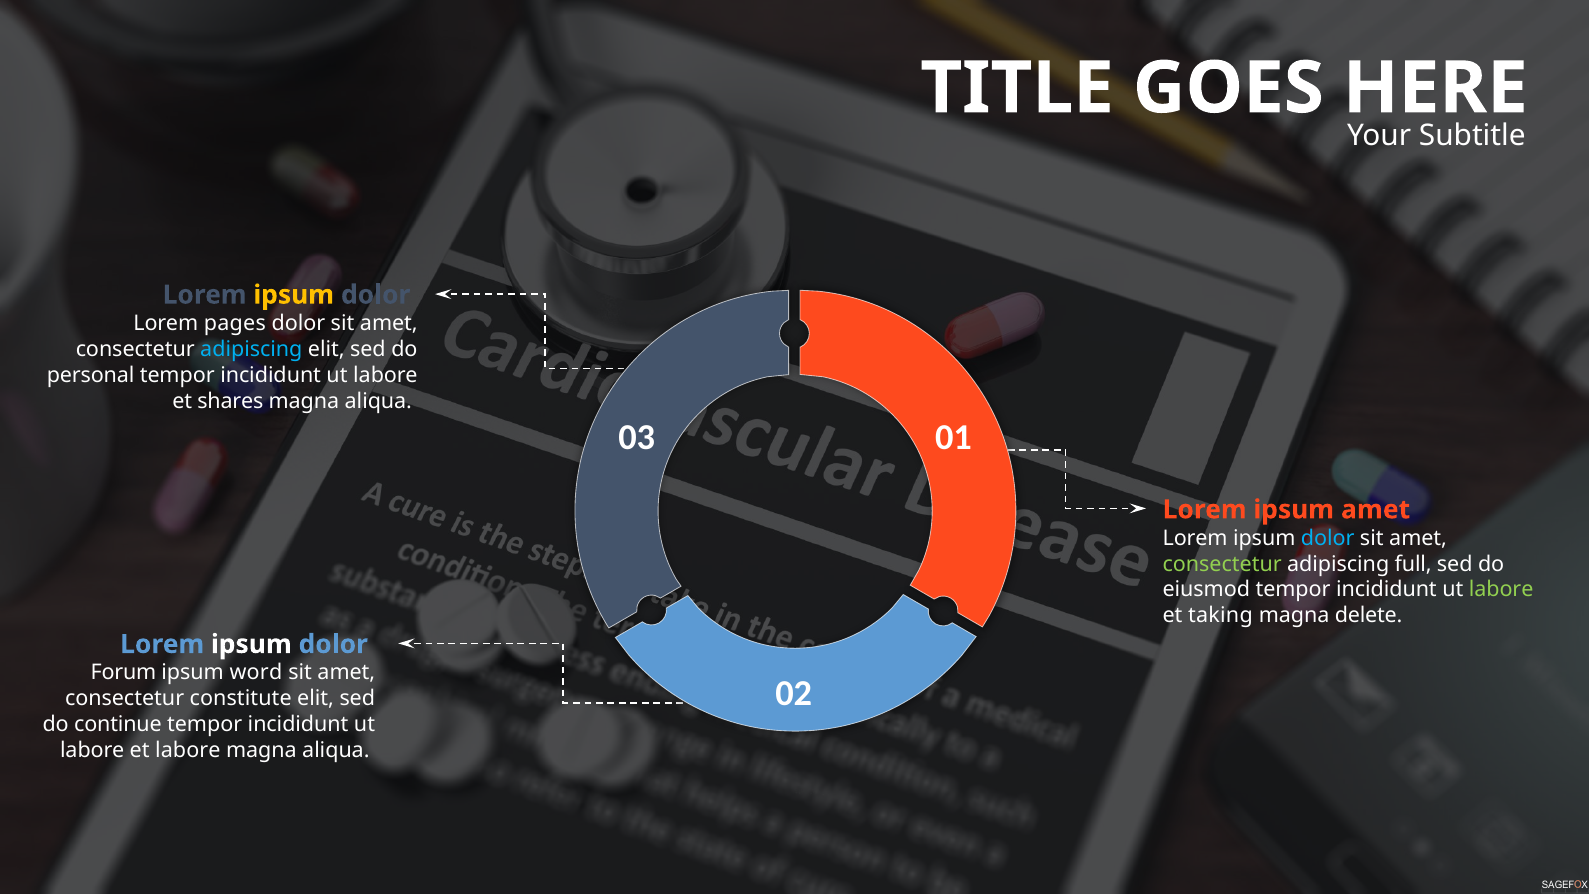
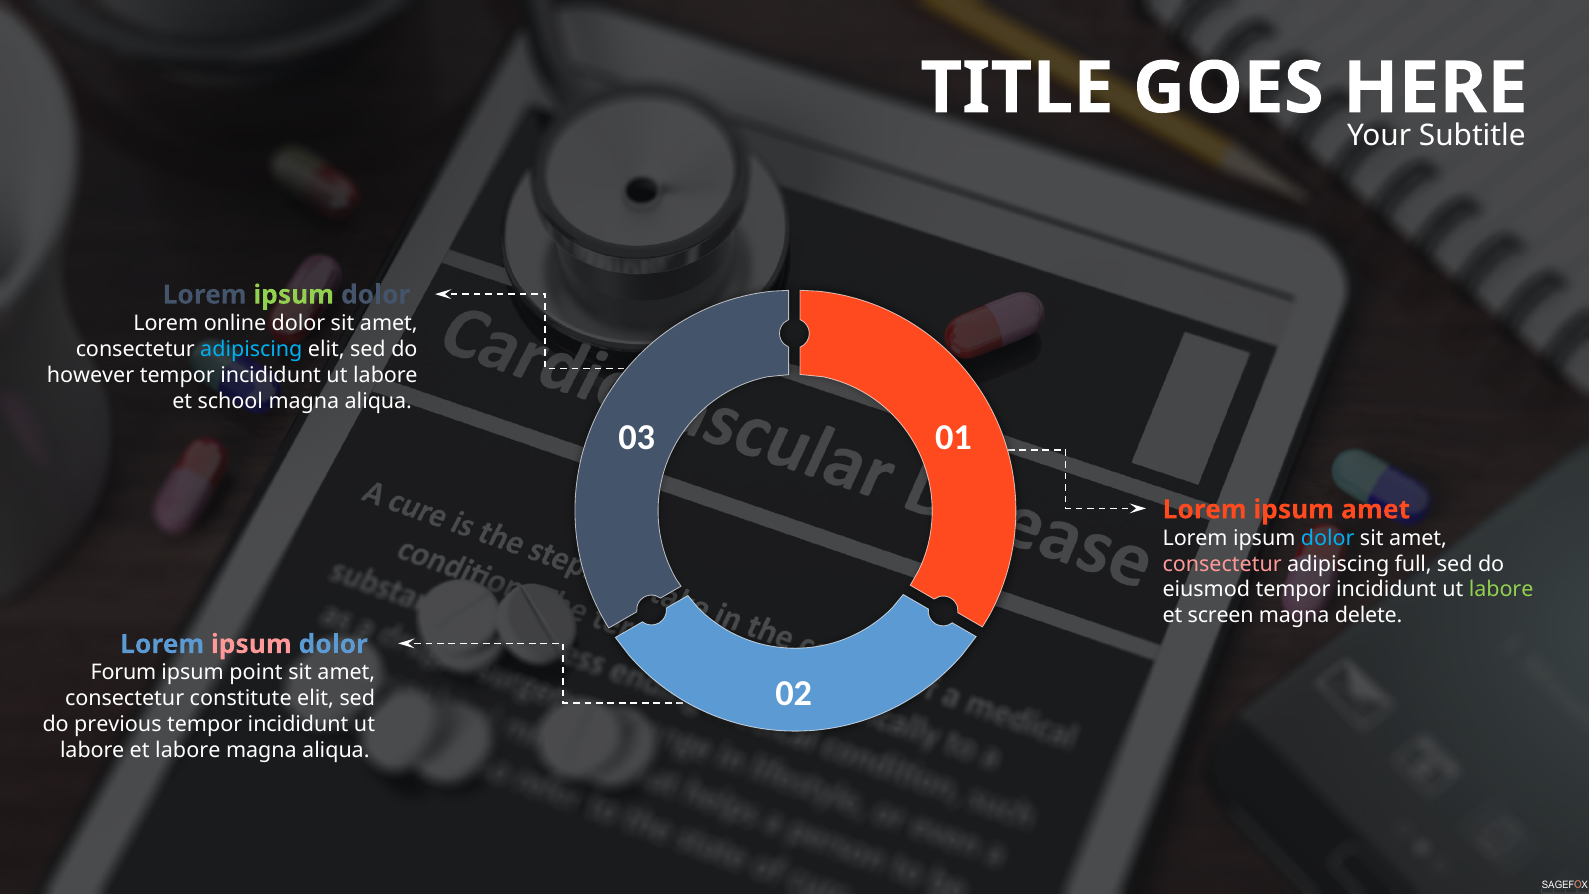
ipsum colour: yellow -> light green (294, 295)
pages: pages -> online (235, 323)
personal: personal -> however (91, 375)
shares: shares -> school (230, 401)
consectetur colour: light green -> pink (1222, 564)
taking: taking -> screen (1221, 616)
ipsum colour: white -> pink (251, 644)
word: word -> point (256, 673)
continue: continue -> previous (118, 724)
